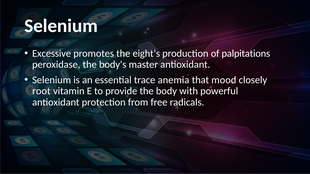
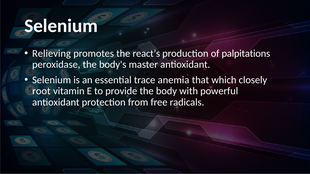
Excessive: Excessive -> Relieving (52, 53)
eight’s: eight’s -> react’s (146, 53)
mood: mood -> which (224, 80)
